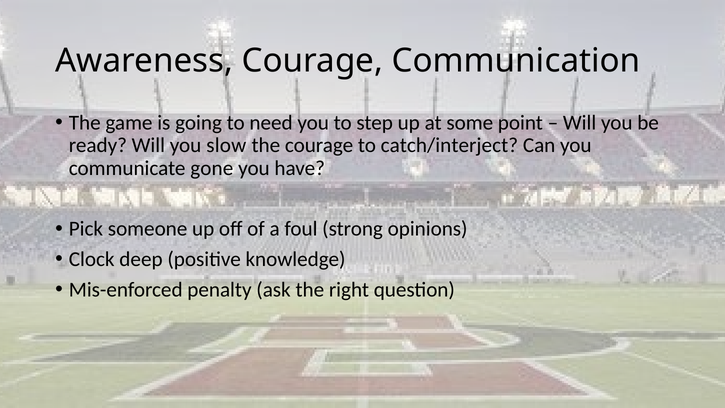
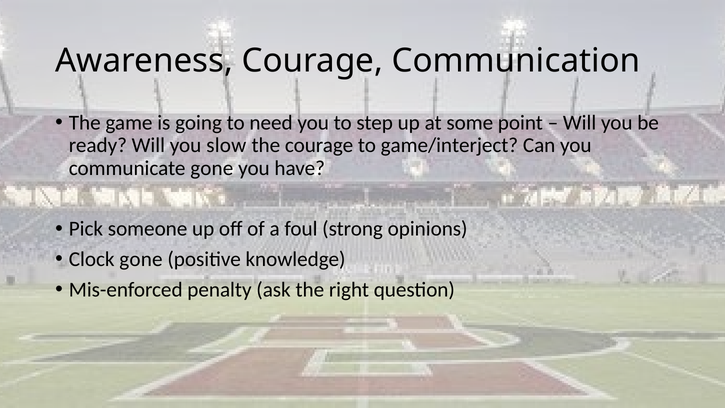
catch/interject: catch/interject -> game/interject (449, 145)
Clock deep: deep -> gone (141, 259)
